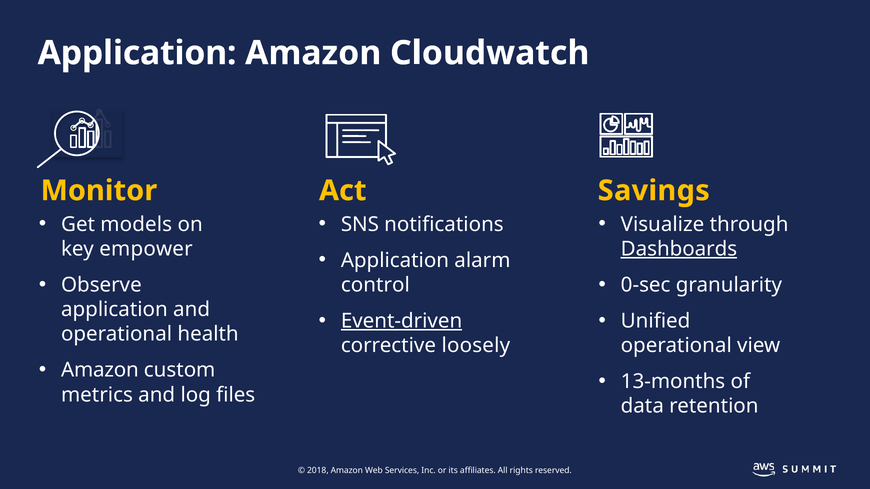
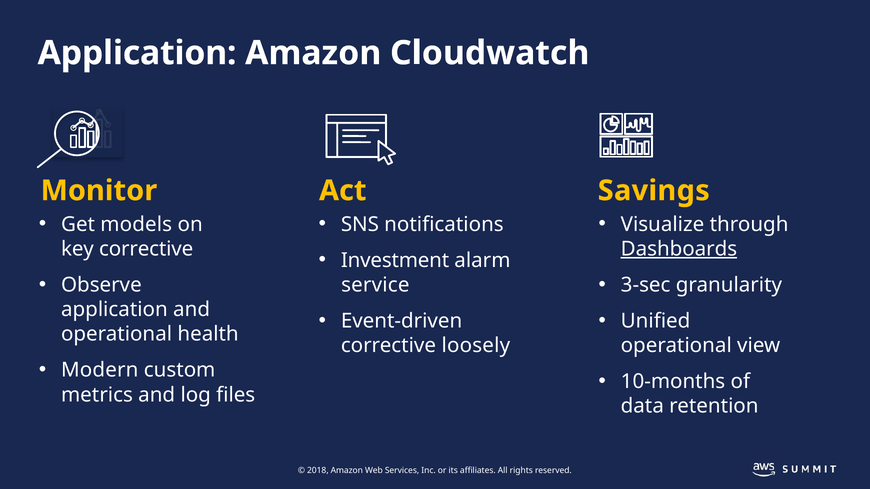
key empower: empower -> corrective (146, 249)
Application: Application -> Investment (395, 260)
0-sec: 0-sec -> 3-sec (646, 285)
control: control -> service (375, 285)
Event-driven underline: present -> none (402, 321)
Amazon: Amazon -> Modern (100, 371)
13-months: 13-months -> 10-months (673, 382)
